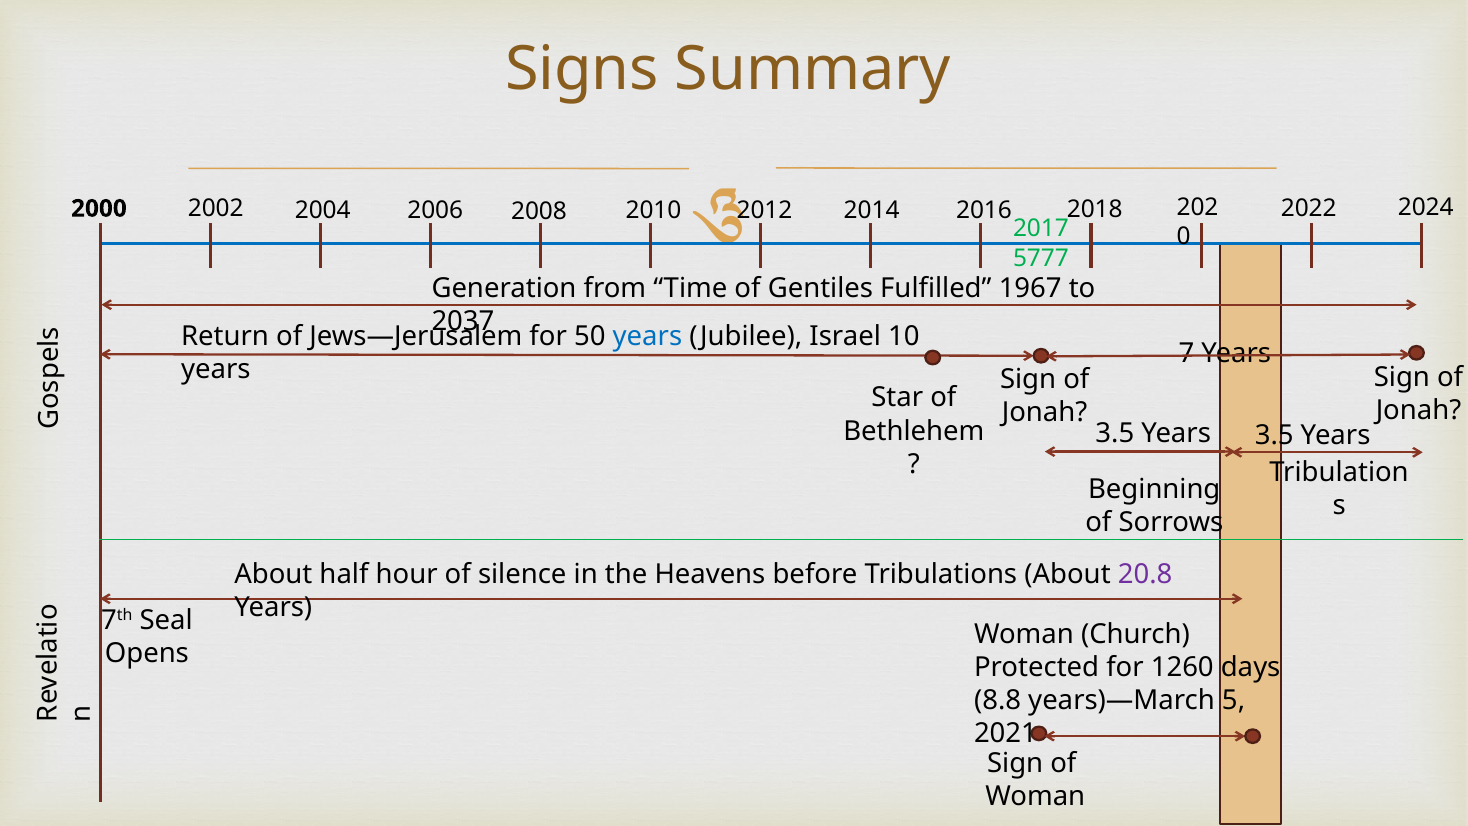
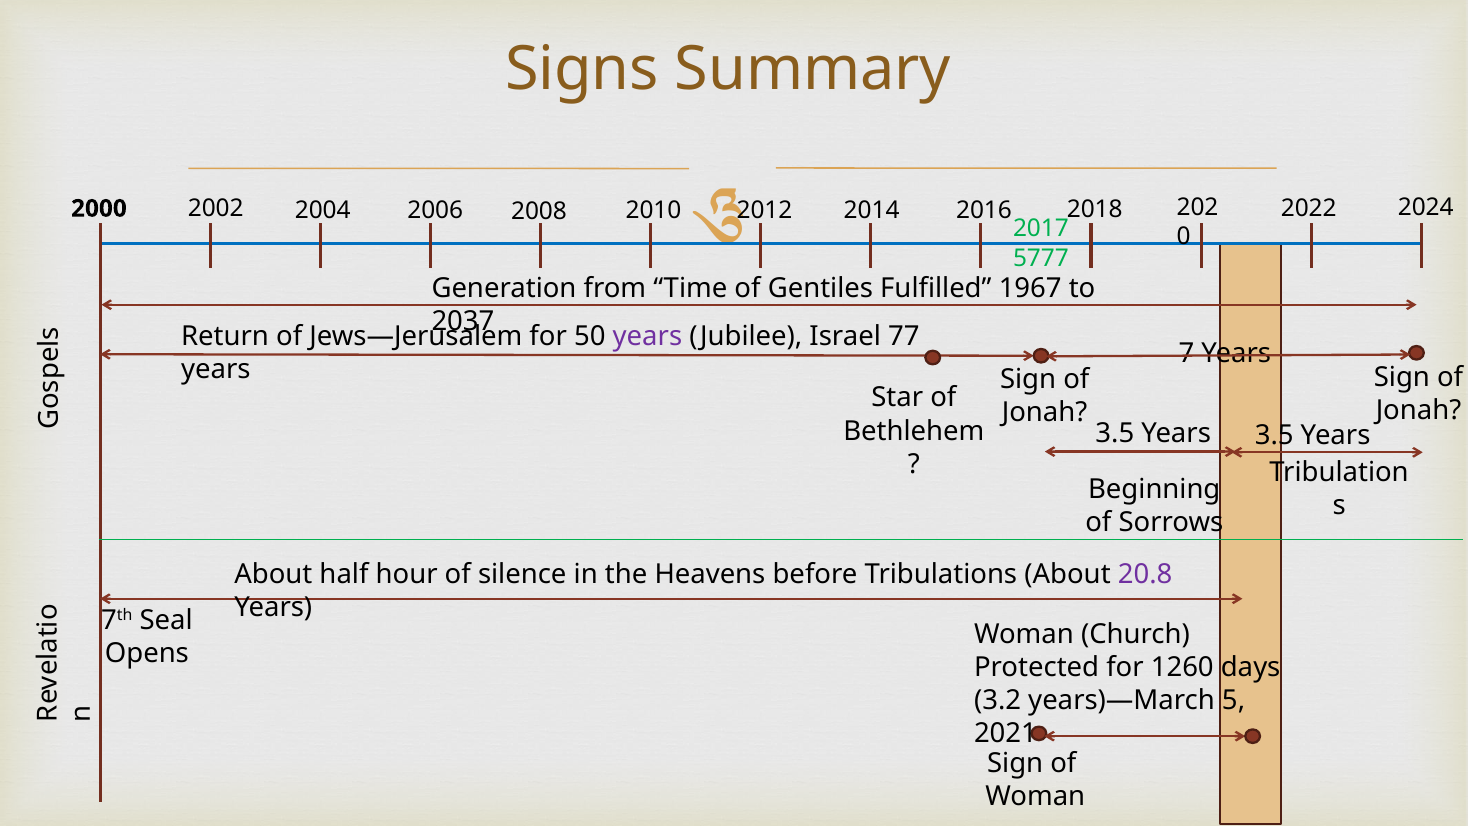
years colour: blue -> purple (647, 336)
10: 10 -> 77 (904, 336)
8.8: 8.8 -> 3.2 (998, 700)
